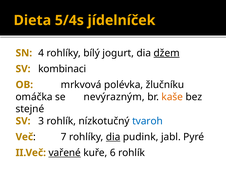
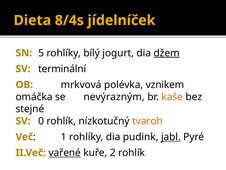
5/4s: 5/4s -> 8/4s (69, 20)
4: 4 -> 5 (41, 53)
kombinaci: kombinaci -> terminální (62, 69)
žlučníku: žlučníku -> vznikem (165, 85)
3: 3 -> 0 (41, 121)
tvaroh colour: blue -> orange (148, 121)
7: 7 -> 1 (64, 136)
dia underline: present -> none (113, 136)
jabl underline: none -> present (171, 136)
6: 6 -> 2 (113, 152)
